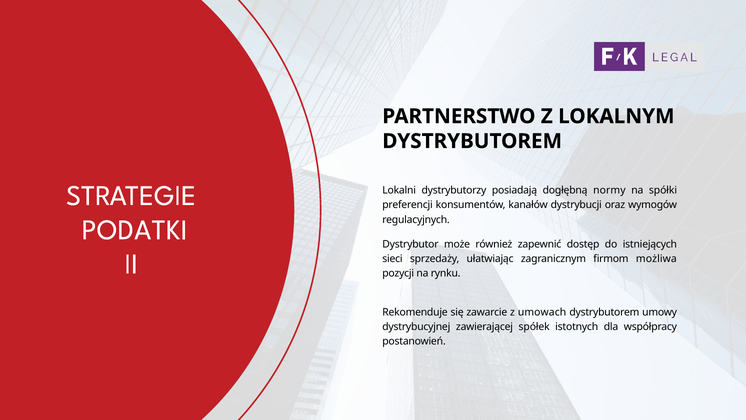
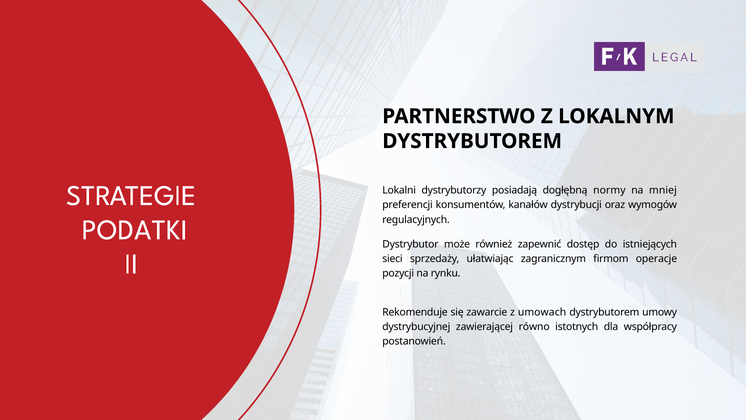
spółki: spółki -> mniej (663, 190)
możliwa: możliwa -> operacje (656, 258)
spółek: spółek -> równo (534, 327)
